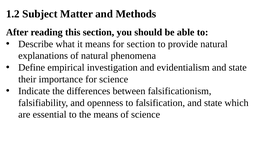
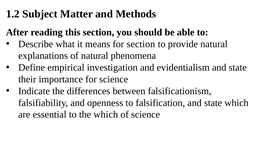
the means: means -> which (106, 115)
